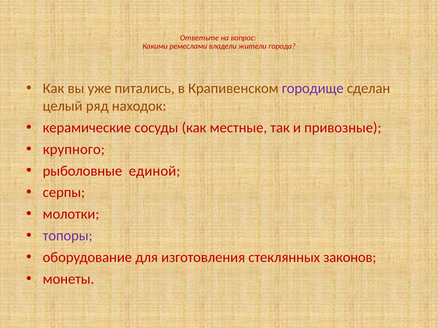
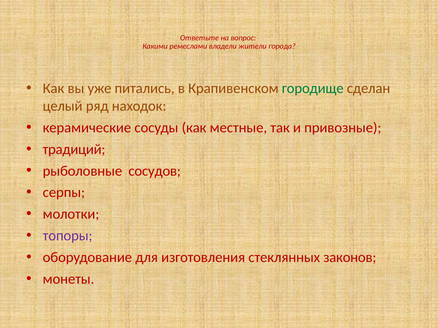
городище colour: purple -> green (313, 89)
крупного: крупного -> традиций (74, 149)
единой: единой -> сосудов (155, 171)
